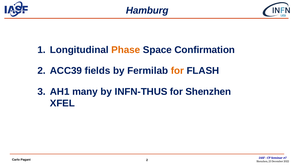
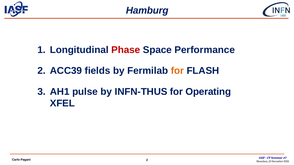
Phase colour: orange -> red (126, 50)
Confirmation: Confirmation -> Performance (205, 50)
many: many -> pulse (85, 92)
for Shenzhen: Shenzhen -> Operating (208, 92)
